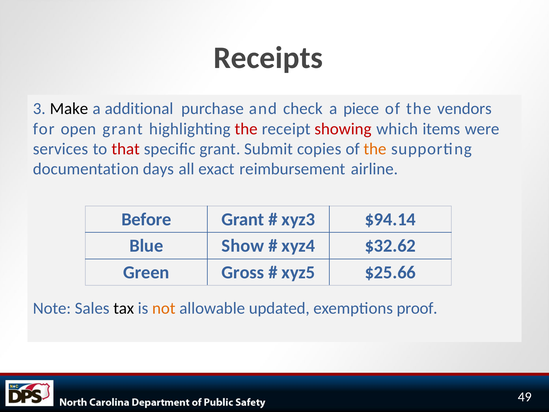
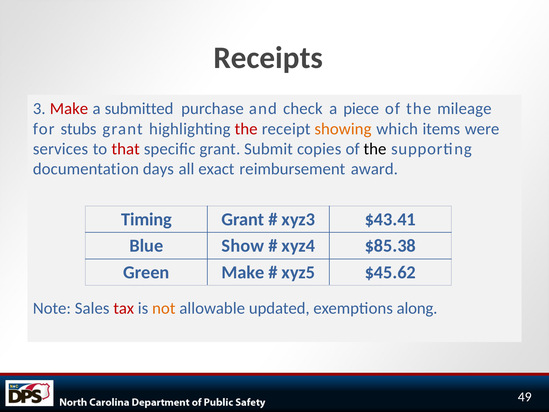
Make colour: black -> red (69, 109)
additional: additional -> submitted (139, 109)
vendors: vendors -> mileage (464, 109)
open: open -> stubs (79, 129)
showing colour: red -> orange (343, 129)
the colour: orange -> black (375, 149)
airline: airline -> award (374, 169)
Before: Before -> Timing (146, 219)
$94.14: $94.14 -> $43.41 (390, 219)
$32.62: $32.62 -> $85.38 (390, 246)
Green Gross: Gross -> Make (243, 272)
$25.66: $25.66 -> $45.62 (390, 272)
tax colour: black -> red (124, 308)
proof: proof -> along (417, 308)
